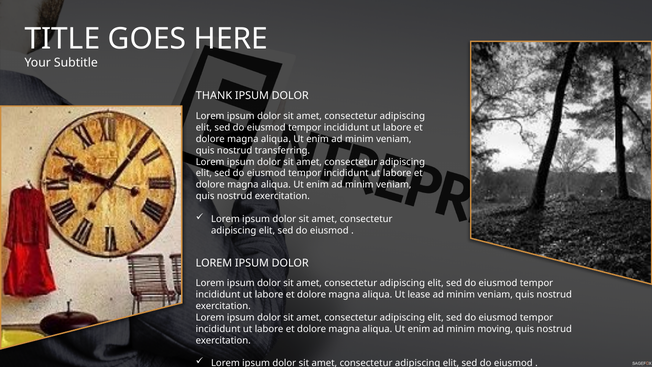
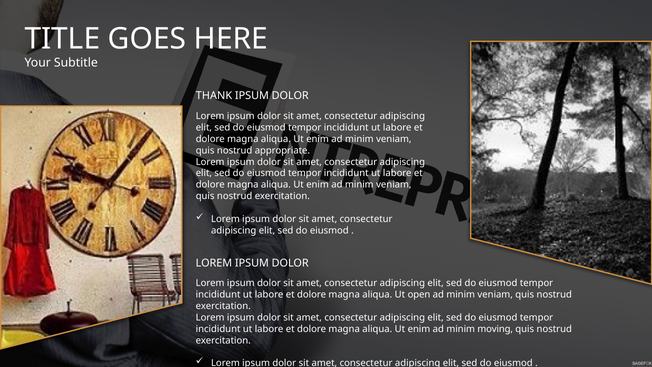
transferring: transferring -> appropriate (282, 150)
lease: lease -> open (419, 295)
